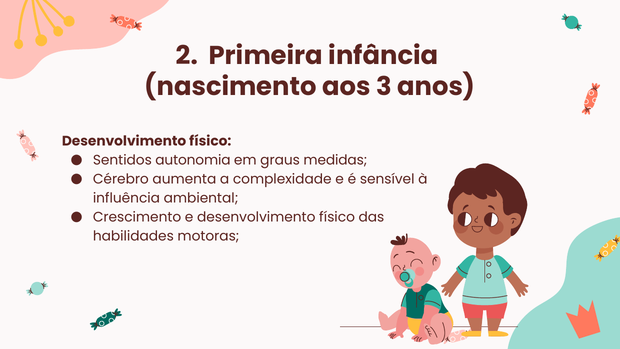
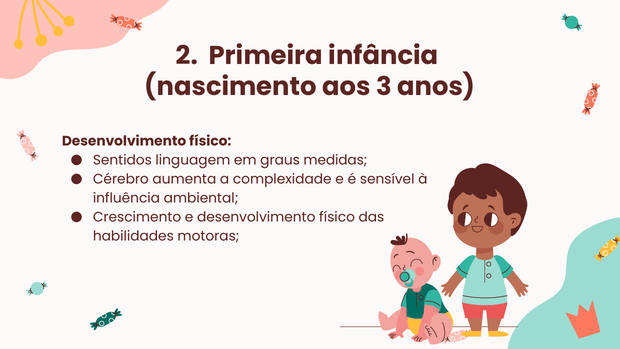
autonomia: autonomia -> linguagem (193, 160)
